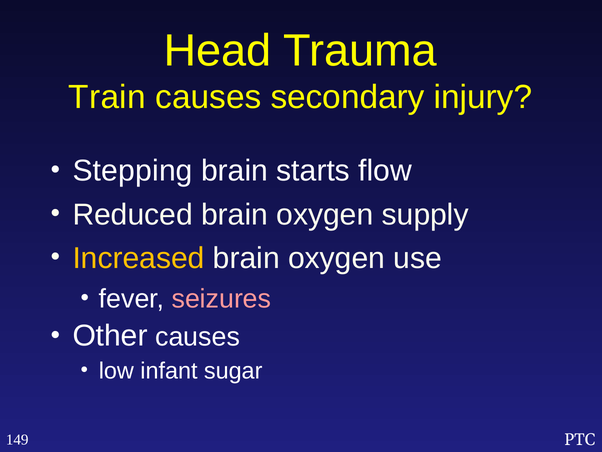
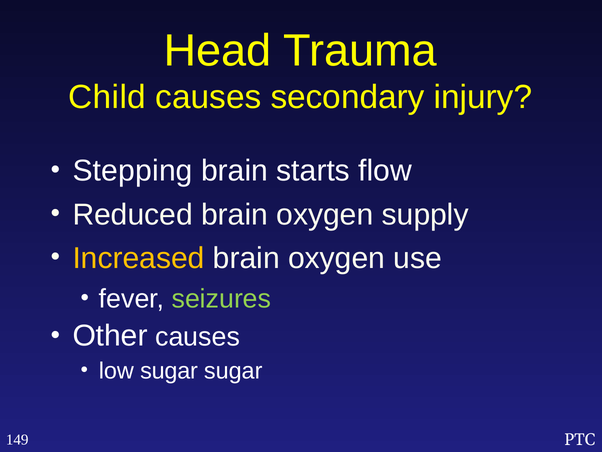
Train: Train -> Child (107, 97)
seizures colour: pink -> light green (221, 299)
low infant: infant -> sugar (169, 370)
